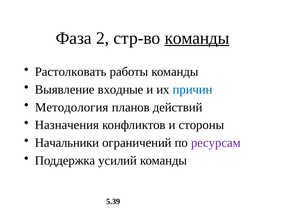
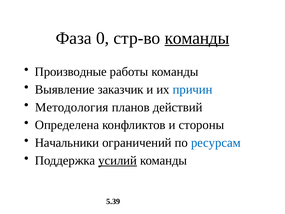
2: 2 -> 0 (103, 38)
Растолковать: Растолковать -> Производные (71, 72)
входные: входные -> заказчик (121, 89)
Назначения: Назначения -> Определена (67, 125)
ресурсам colour: purple -> blue (216, 143)
усилий underline: none -> present (118, 160)
